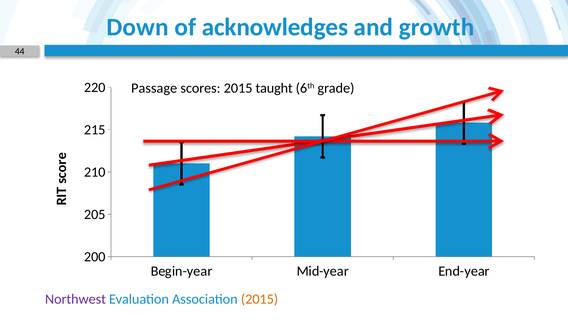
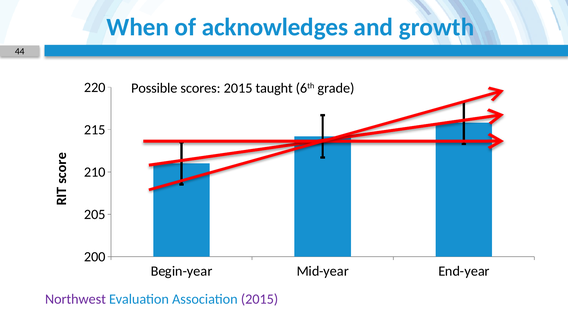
Down: Down -> When (138, 27)
Passage: Passage -> Possible (154, 88)
2015 colour: orange -> purple (260, 300)
